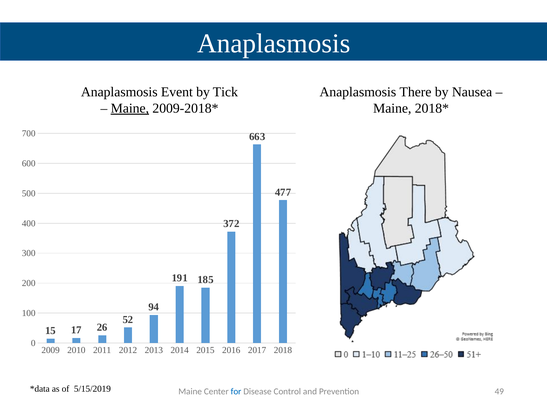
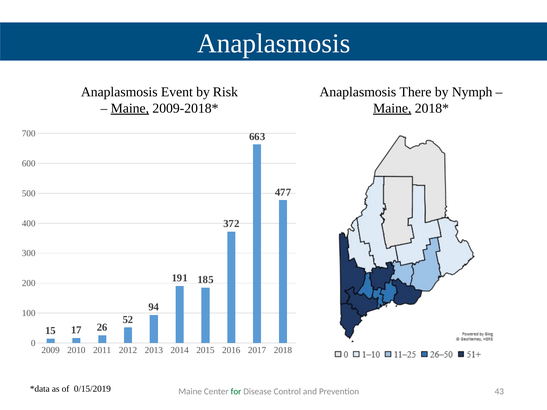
Tick: Tick -> Risk (225, 92)
Nausea: Nausea -> Nymph (472, 92)
Maine underline: none -> present (392, 108)
5/15/2019: 5/15/2019 -> 0/15/2019 (92, 389)
for colour: blue -> green (236, 392)
49: 49 -> 43 (499, 392)
